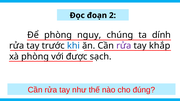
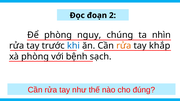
dính: dính -> nhìn (161, 35)
rửa colour: purple -> orange (124, 46)
với được: được -> bệnh (77, 57)
